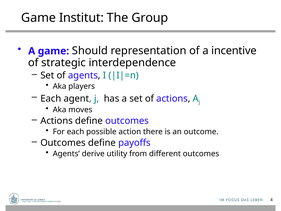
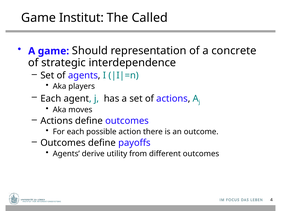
Group: Group -> Called (150, 18)
incentive: incentive -> concrete (234, 51)
